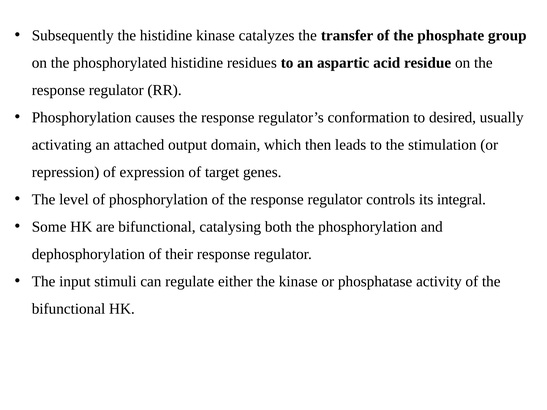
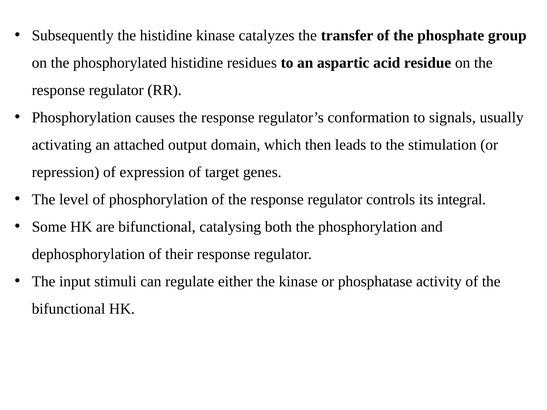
desired: desired -> signals (452, 117)
